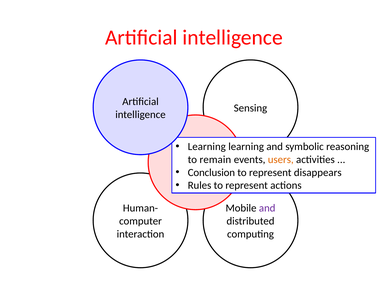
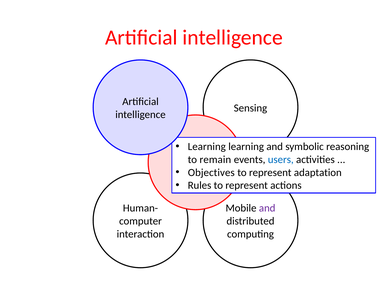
users colour: orange -> blue (281, 160)
Conclusion: Conclusion -> Objectives (211, 172)
disappears: disappears -> adaptation (318, 172)
